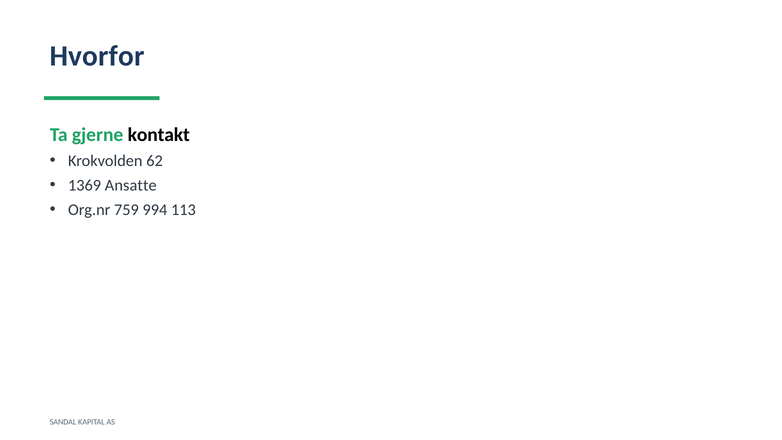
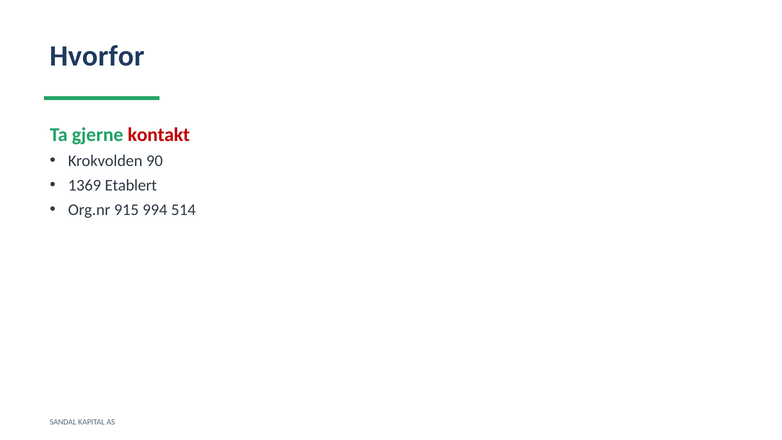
kontakt colour: black -> red (159, 135)
62: 62 -> 90 (155, 161)
Ansatte: Ansatte -> Etablert (131, 185)
759: 759 -> 915 (126, 210)
113: 113 -> 514 (183, 210)
